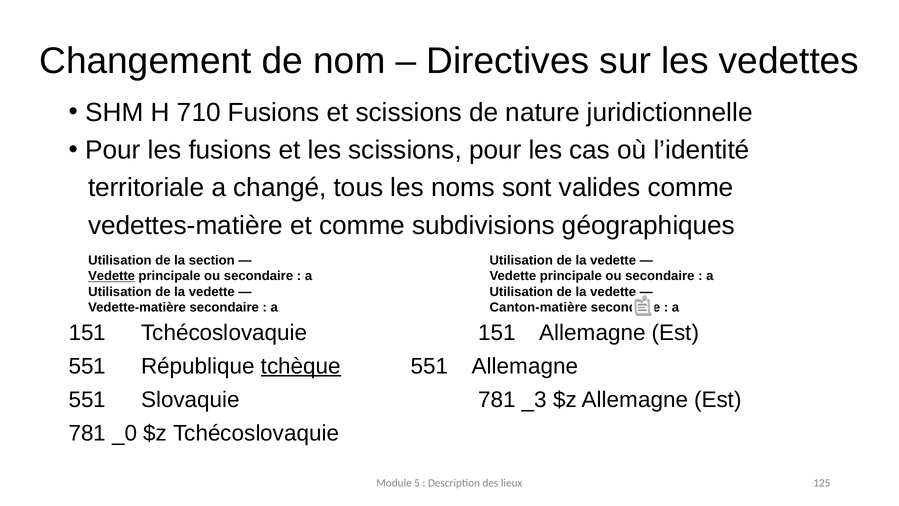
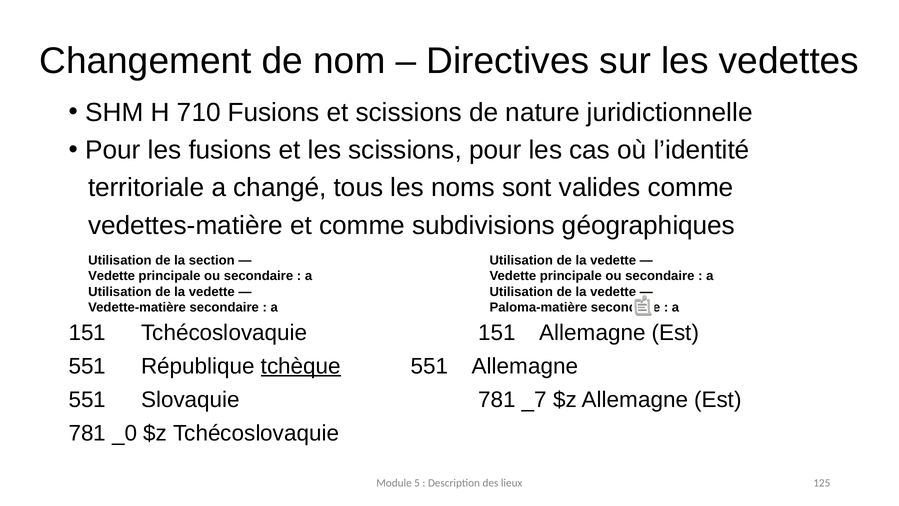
Vedette underline: present -> none (112, 276)
Canton-matière: Canton-matière -> Paloma-matière (538, 307)
_3: _3 -> _7 (534, 400)
